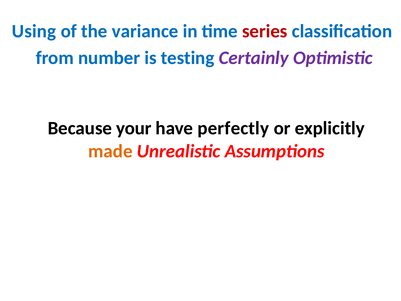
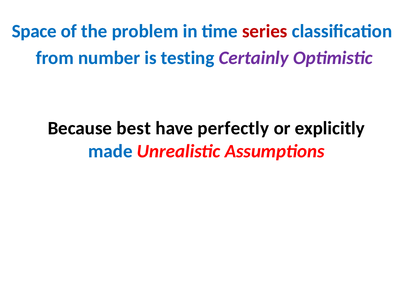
Using: Using -> Space (34, 31)
variance: variance -> problem (145, 31)
your: your -> best (134, 128)
made colour: orange -> blue (110, 151)
